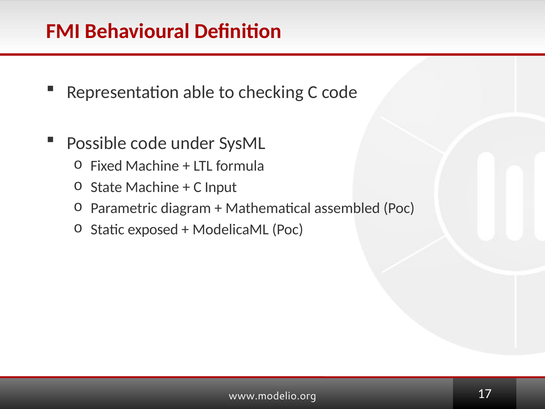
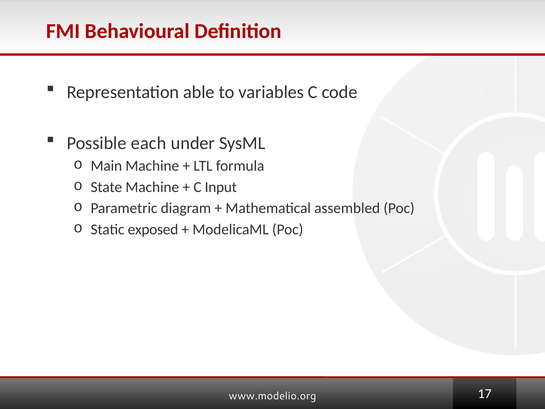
checking: checking -> variables (271, 92)
Possible code: code -> each (149, 143)
Fixed: Fixed -> Main (106, 166)
